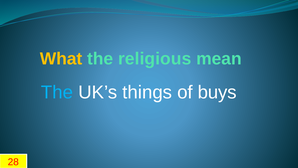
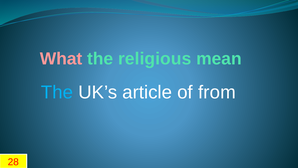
What colour: yellow -> pink (61, 59)
things: things -> article (147, 92)
buys: buys -> from (217, 92)
